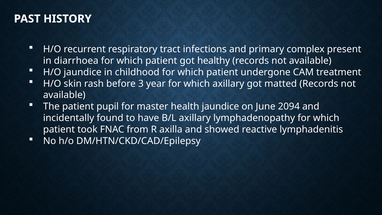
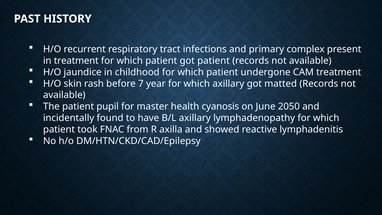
in diarrhoea: diarrhoea -> treatment (76, 61)
got healthy: healthy -> patient (213, 61)
3: 3 -> 7 (141, 84)
health jaundice: jaundice -> cyanosis (220, 106)
2094: 2094 -> 2050 (289, 106)
